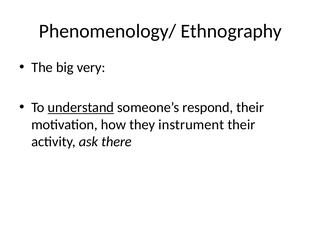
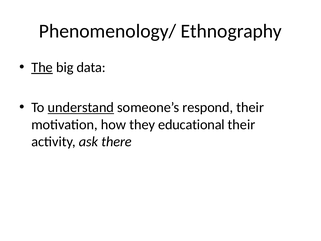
The underline: none -> present (42, 67)
very: very -> data (91, 67)
instrument: instrument -> educational (191, 124)
